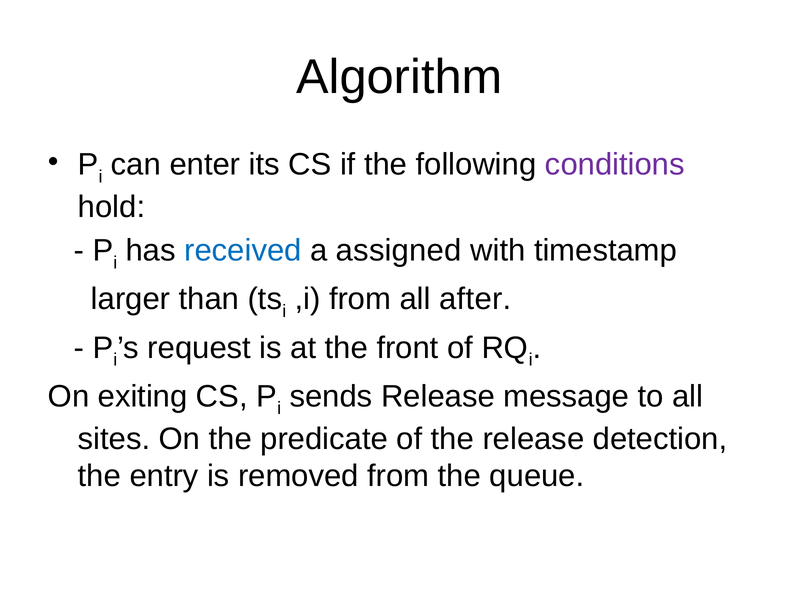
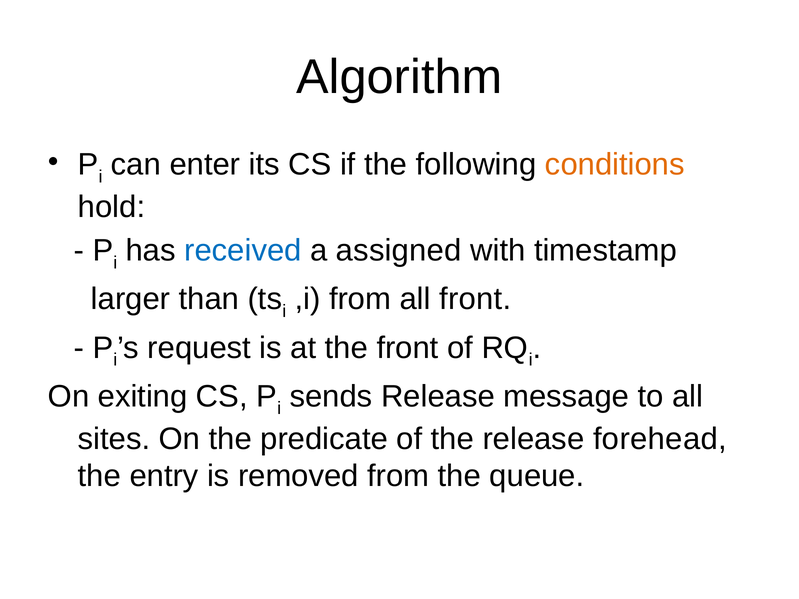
conditions colour: purple -> orange (615, 165)
all after: after -> front (475, 299)
detection: detection -> forehead (660, 439)
